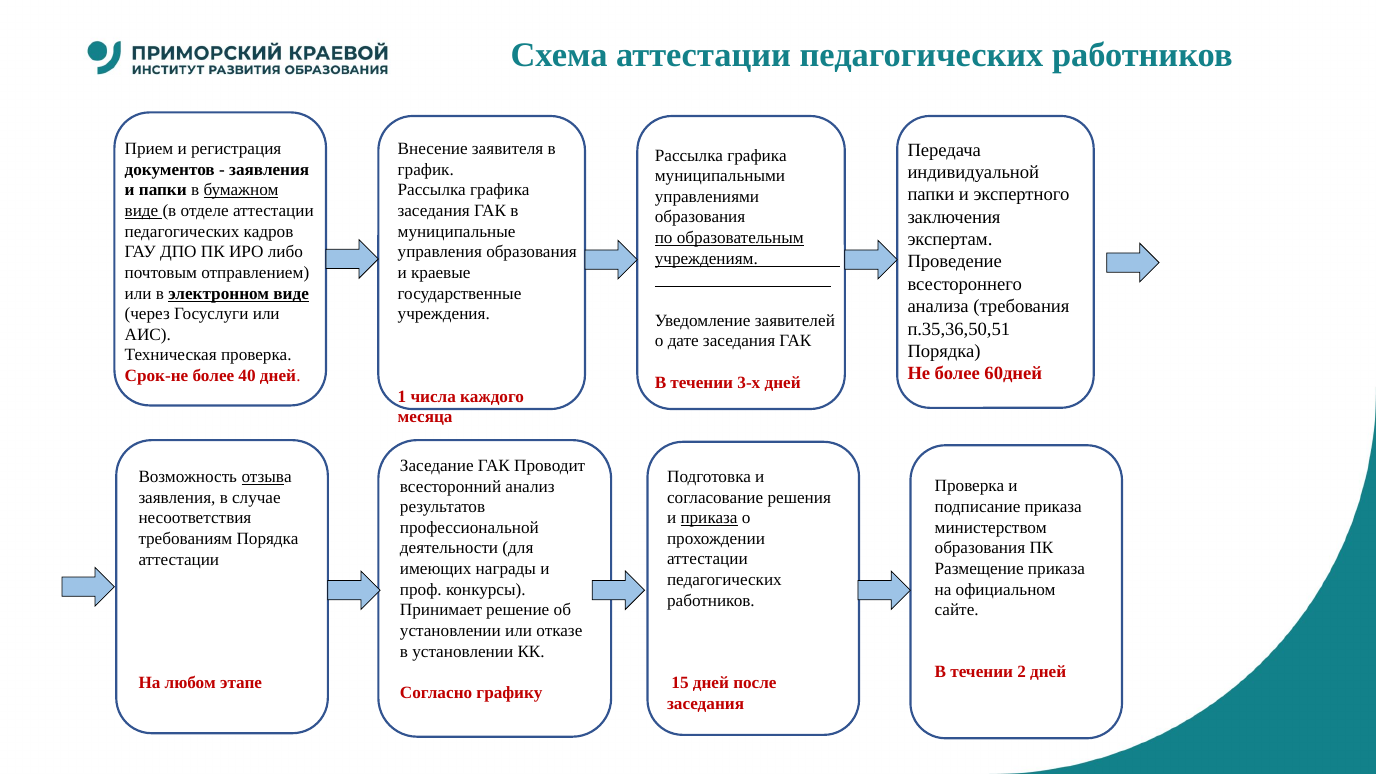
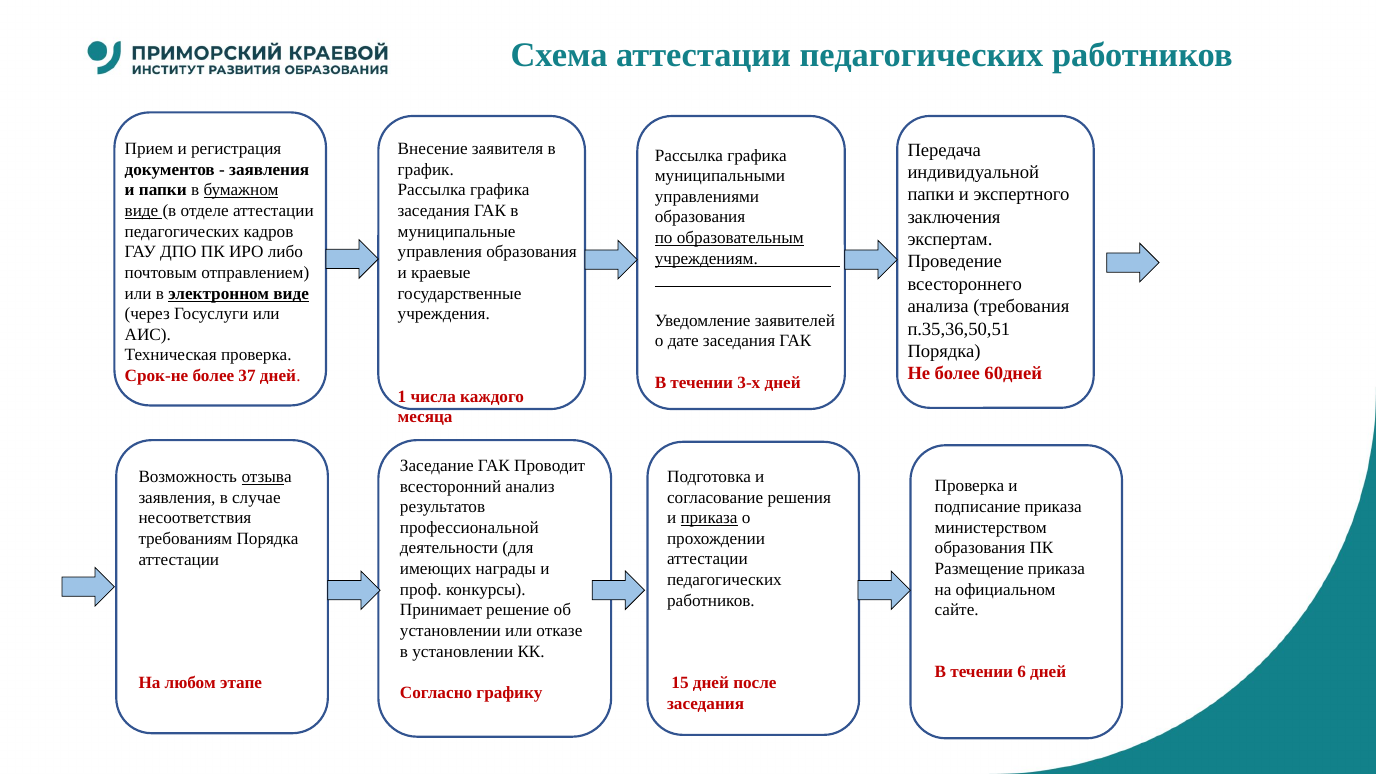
40: 40 -> 37 (247, 376)
2: 2 -> 6 (1022, 672)
